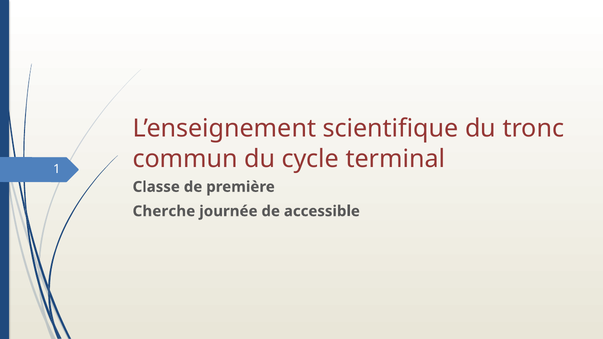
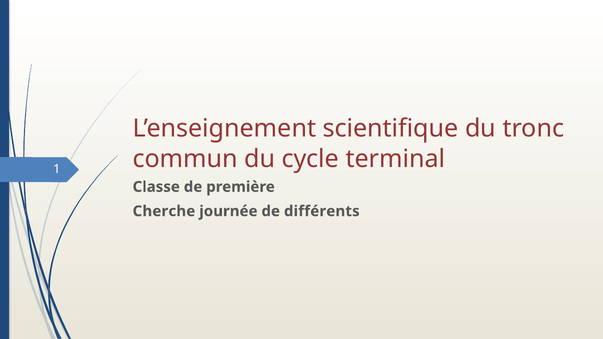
accessible: accessible -> différents (322, 211)
